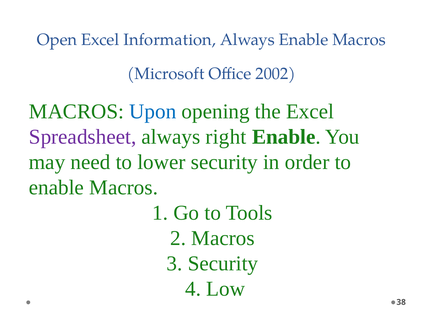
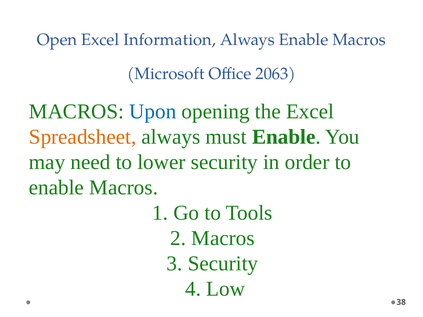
2002: 2002 -> 2063 (276, 74)
Spreadsheet colour: purple -> orange (83, 137)
right: right -> must (226, 137)
